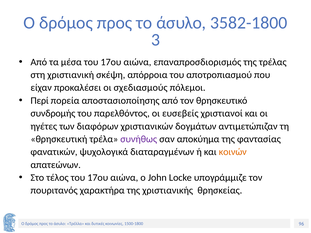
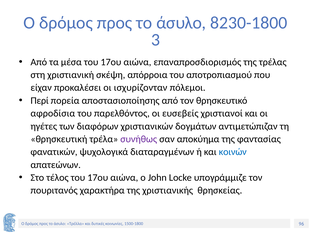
3582-1800: 3582-1800 -> 8230-1800 (249, 23)
σχεδιασμούς: σχεδιασμούς -> ισχυρίζονταν (141, 88)
συνδρομής: συνδρομής -> αφροδίσια (53, 114)
κοινών colour: orange -> blue (233, 152)
